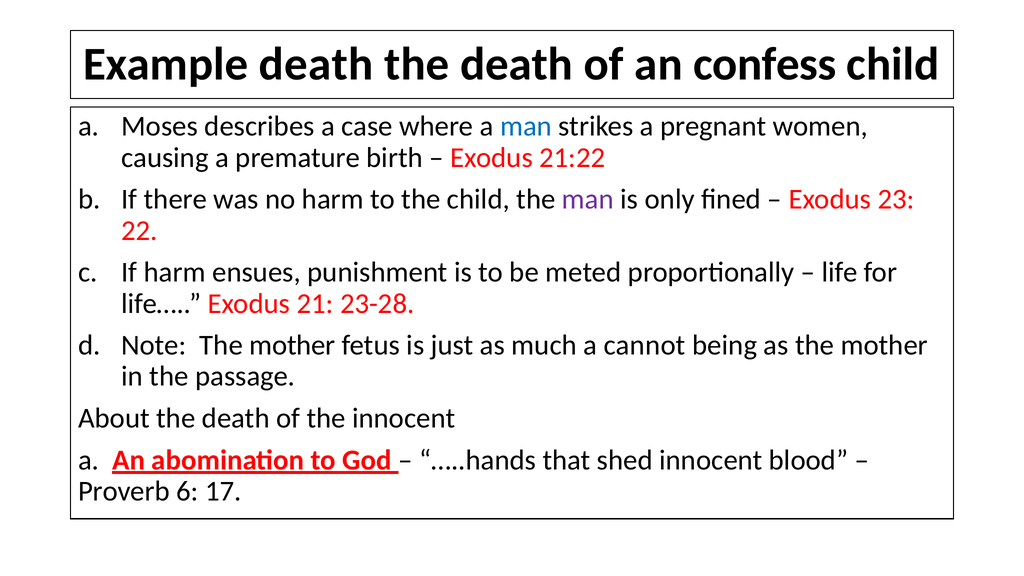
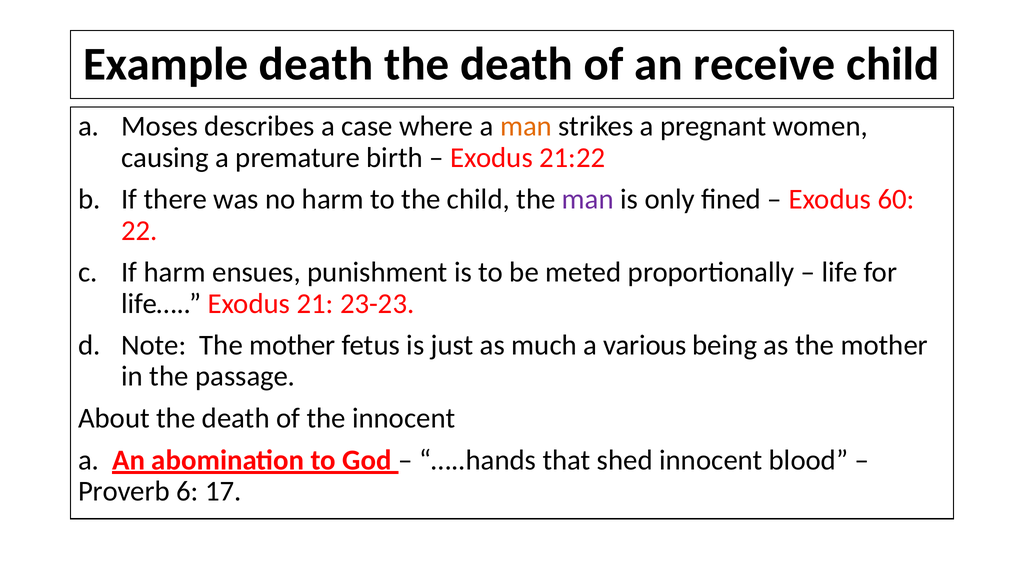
confess: confess -> receive (764, 64)
man colour: blue -> orange (526, 126)
23: 23 -> 60 (896, 199)
23-28: 23-28 -> 23-23 (377, 303)
cannot: cannot -> various (645, 345)
